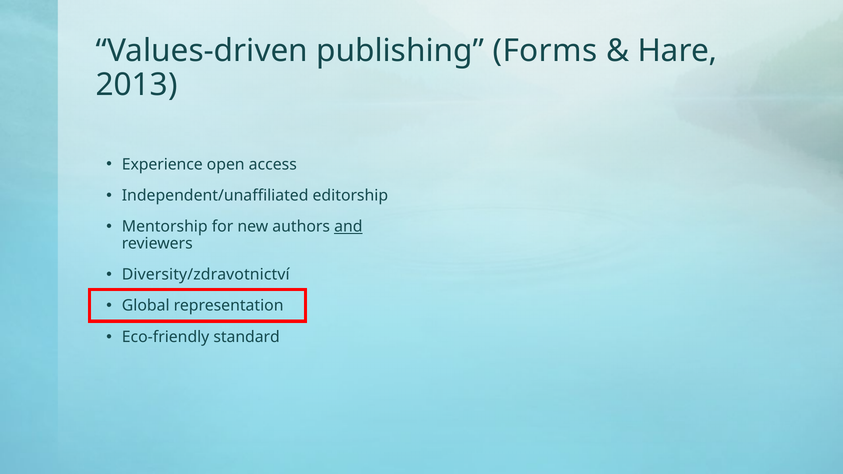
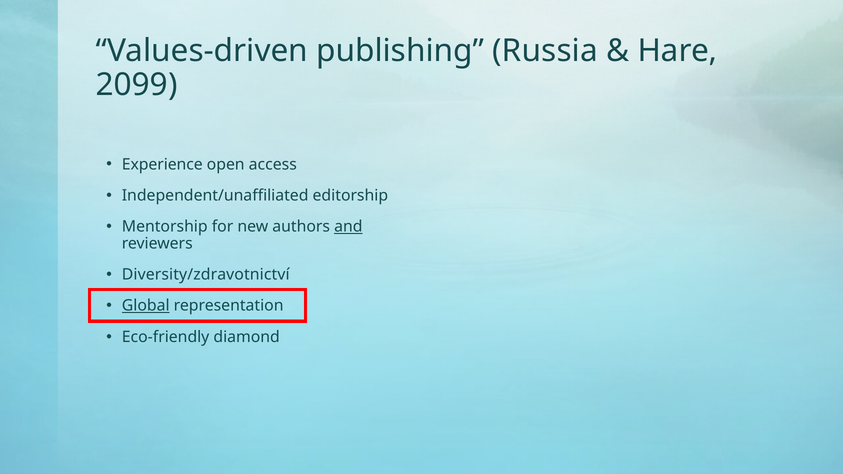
Forms: Forms -> Russia (545, 51)
2013: 2013 -> 2099 (137, 85)
Global underline: none -> present (146, 306)
standard: standard -> diamond (247, 337)
